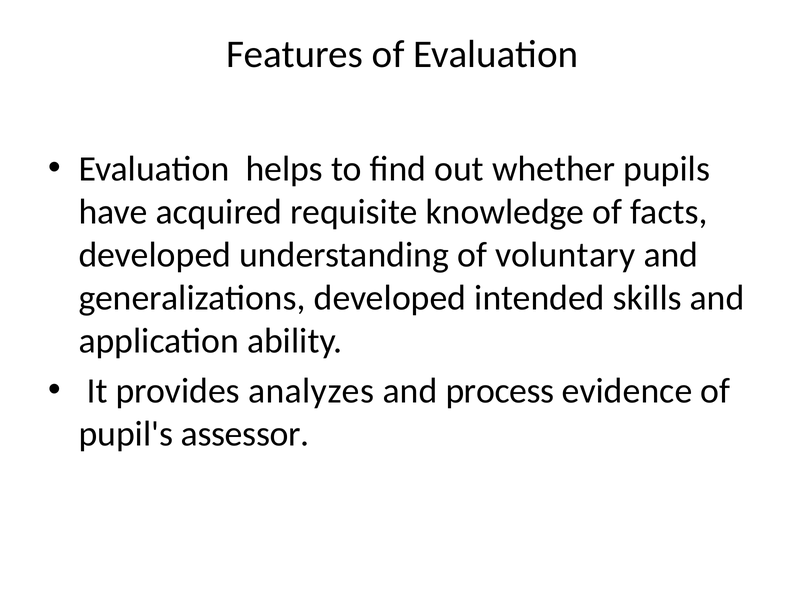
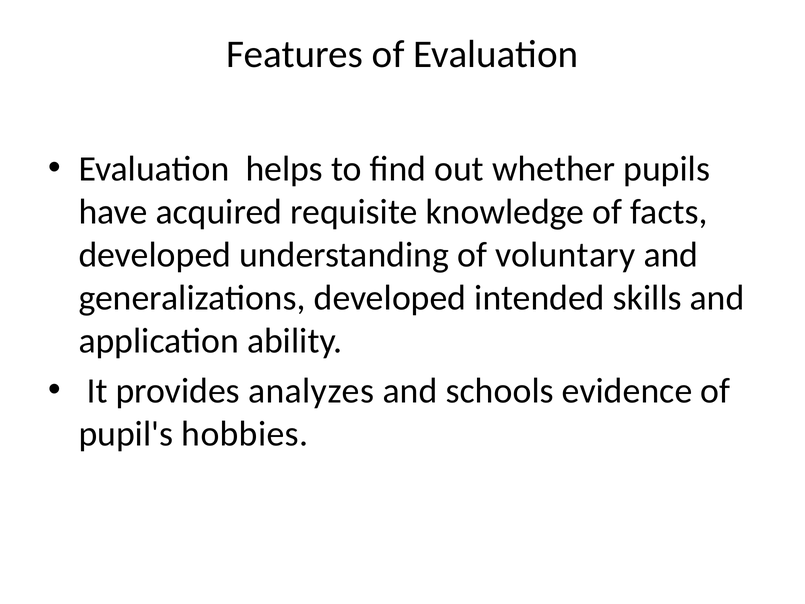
process: process -> schools (500, 391)
assessor: assessor -> hobbies (245, 434)
